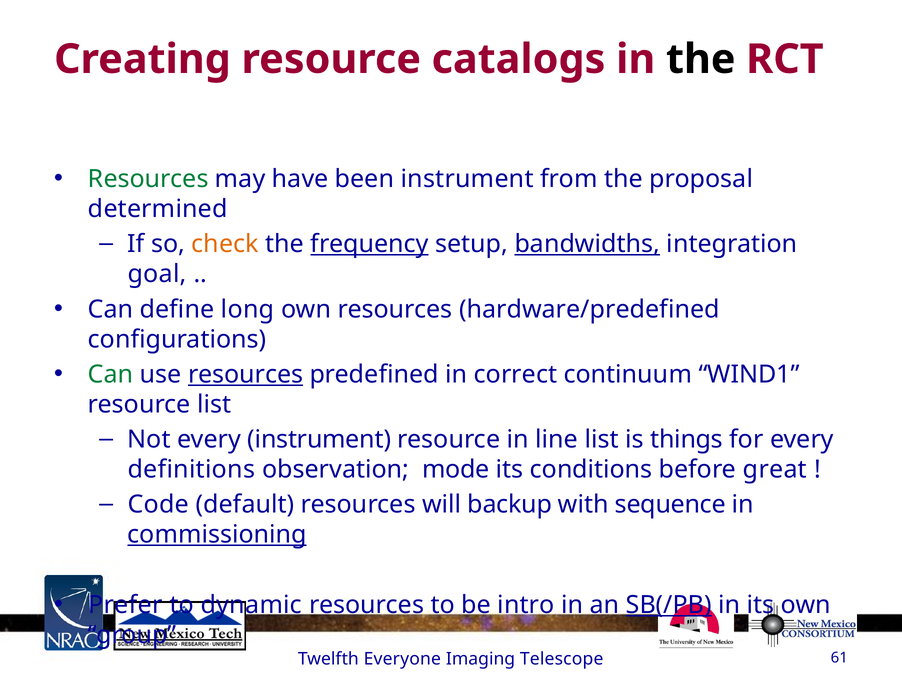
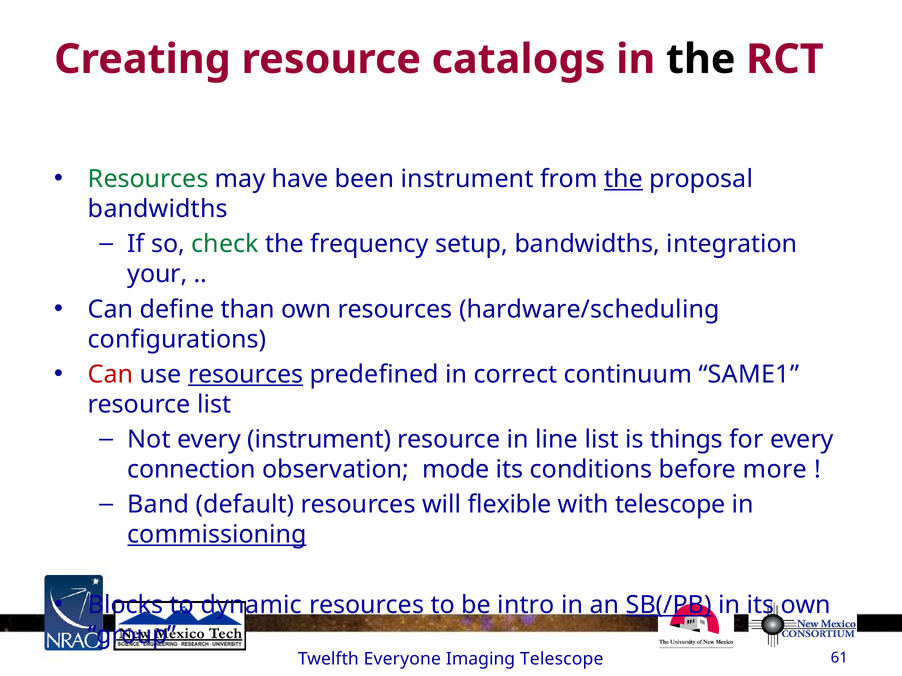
the underline: none -> present (623, 179)
determined: determined -> bandwidths (158, 209)
check colour: orange -> green (225, 244)
frequency underline: present -> none (370, 244)
bandwidths underline: present -> none (587, 244)
goal: goal -> your (157, 274)
long: long -> than (248, 309)
hardware/predefined: hardware/predefined -> hardware/scheduling (589, 309)
Can colour: green -> red (111, 375)
WIND1: WIND1 -> SAME1 (749, 375)
definitions: definitions -> connection (192, 470)
great: great -> more (775, 470)
Code: Code -> Band (158, 505)
backup: backup -> flexible (510, 505)
with sequence: sequence -> telescope (670, 505)
Prefer: Prefer -> Blocks (125, 605)
